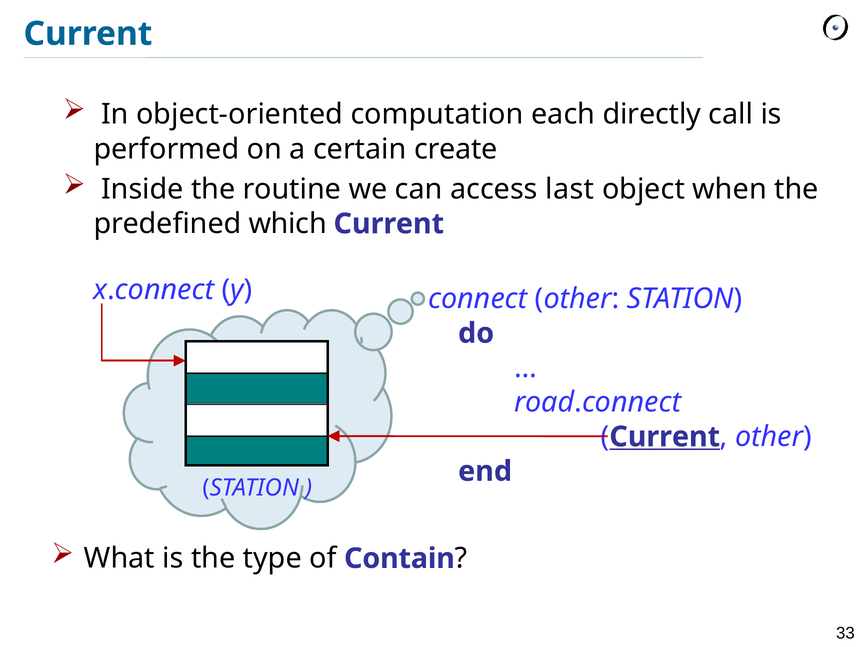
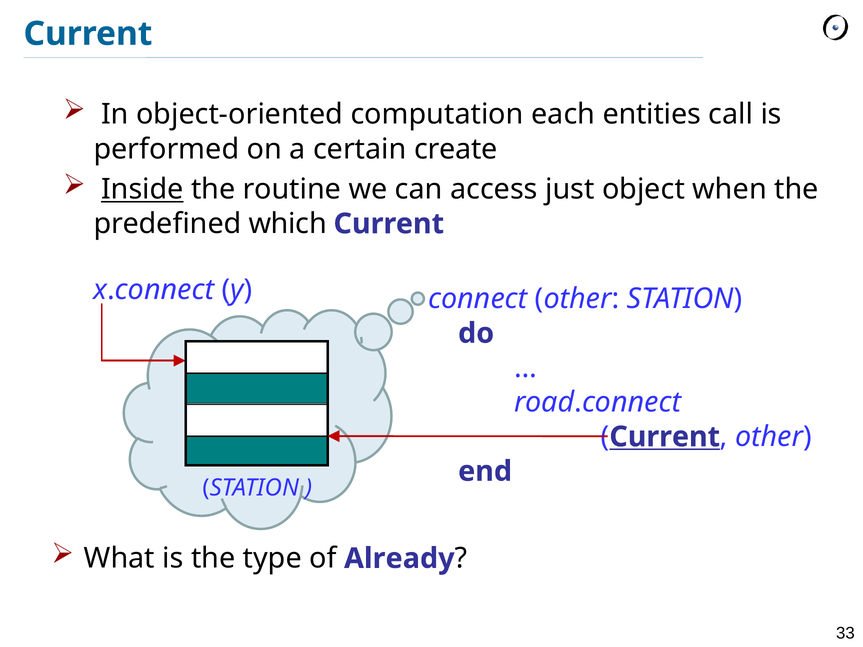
directly: directly -> entities (652, 115)
Inside underline: none -> present (142, 189)
last: last -> just (570, 189)
Contain: Contain -> Already (399, 559)
